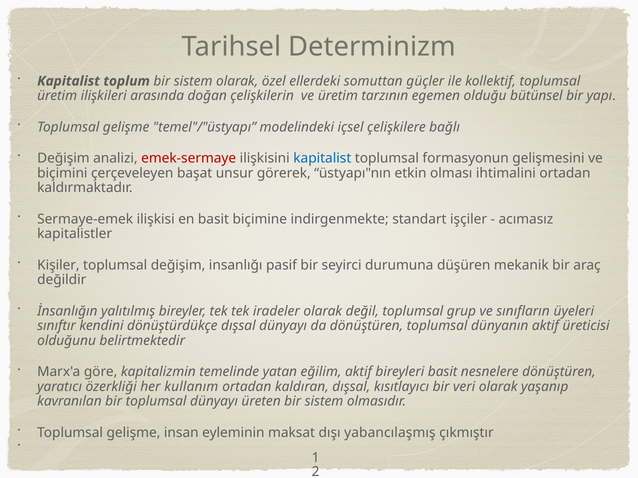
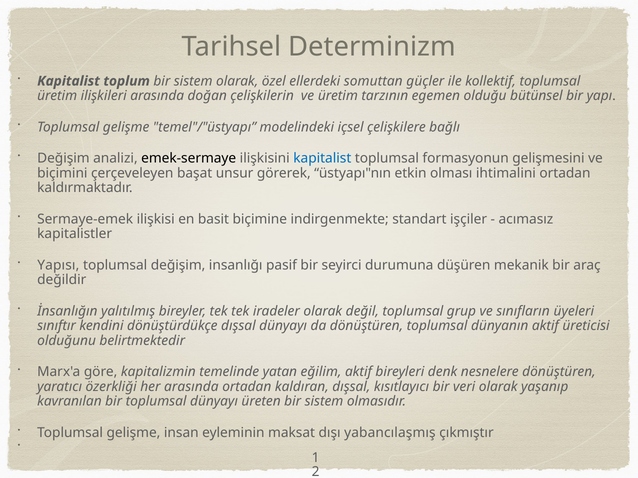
emek-sermaye colour: red -> black (189, 158)
Kişiler: Kişiler -> Yapısı (58, 265)
bireyleri basit: basit -> denk (443, 372)
her kullanım: kullanım -> arasında (191, 387)
